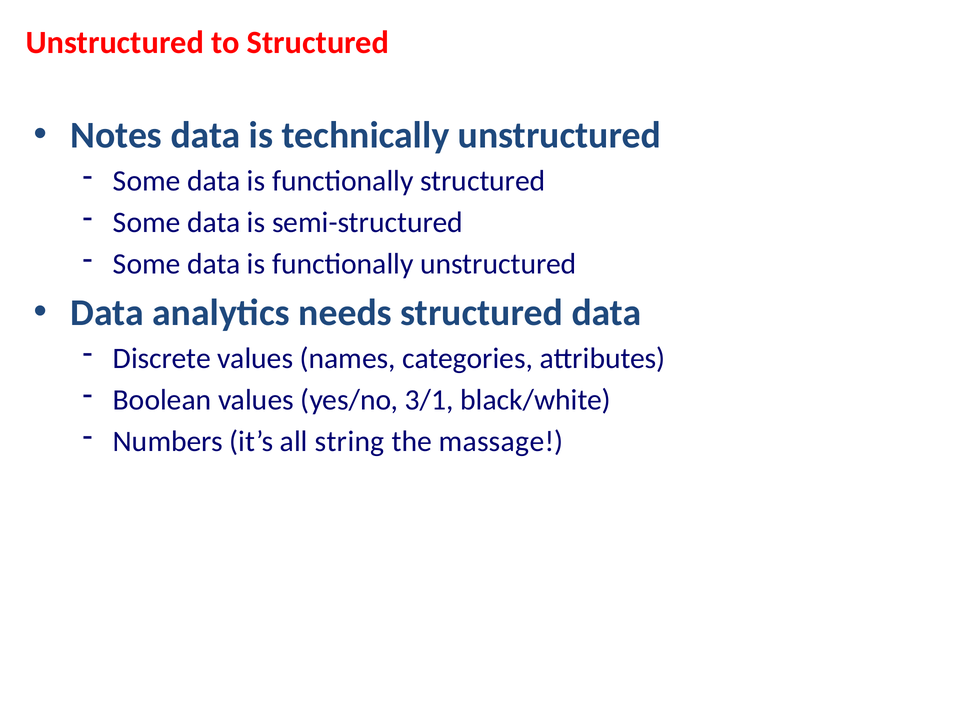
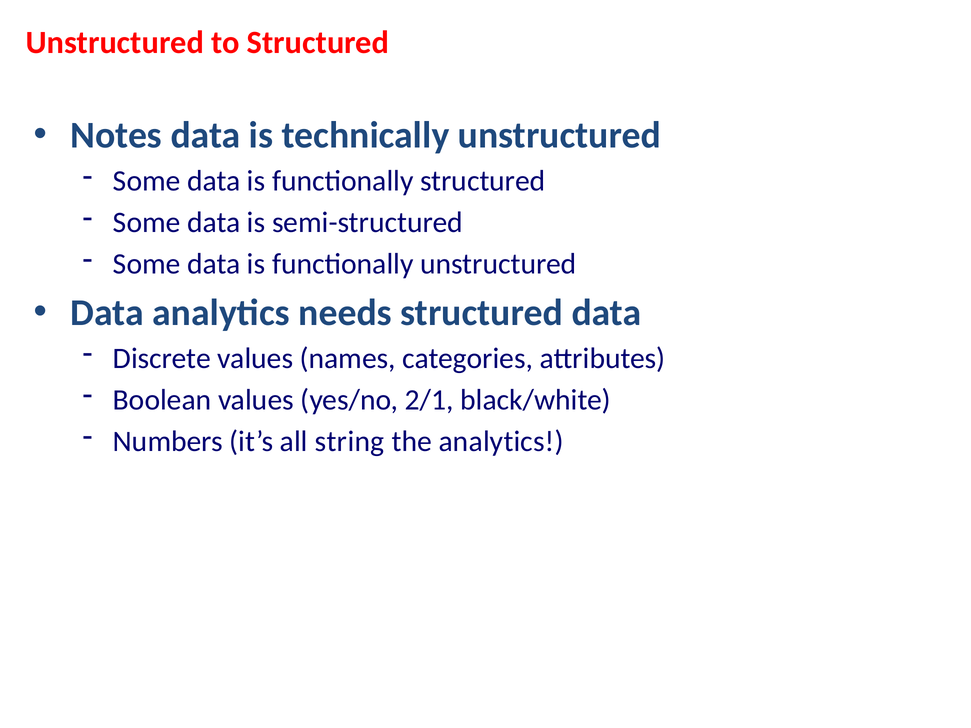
3/1: 3/1 -> 2/1 (429, 400)
the massage: massage -> analytics (501, 442)
